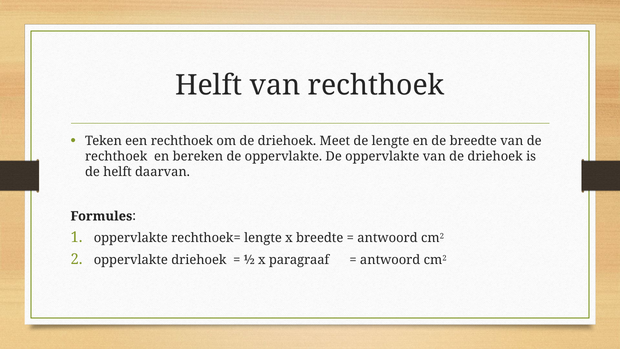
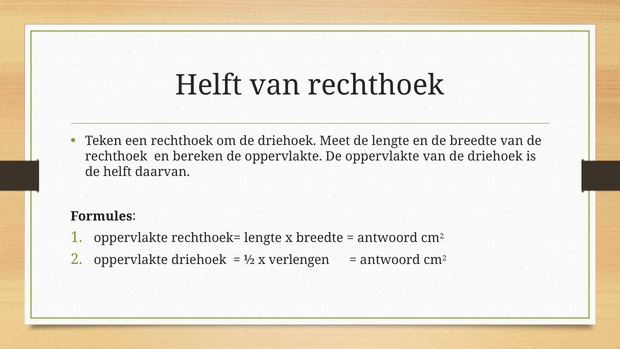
paragraaf: paragraaf -> verlengen (299, 260)
